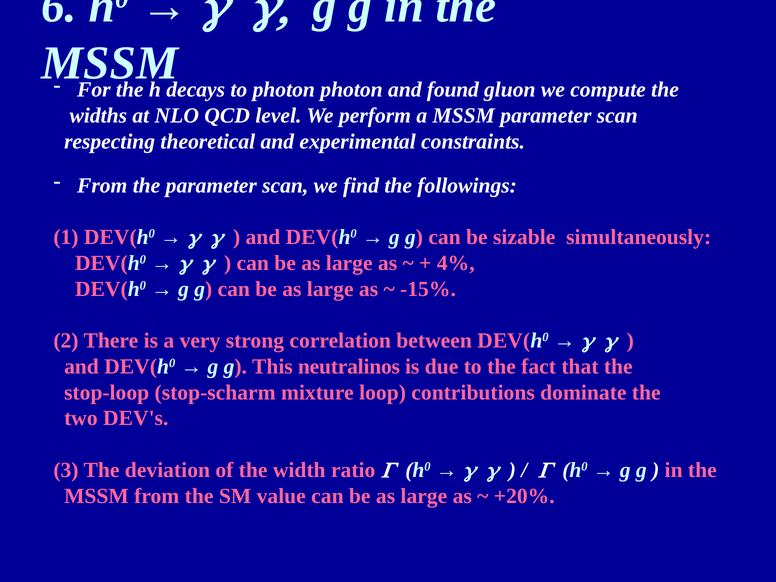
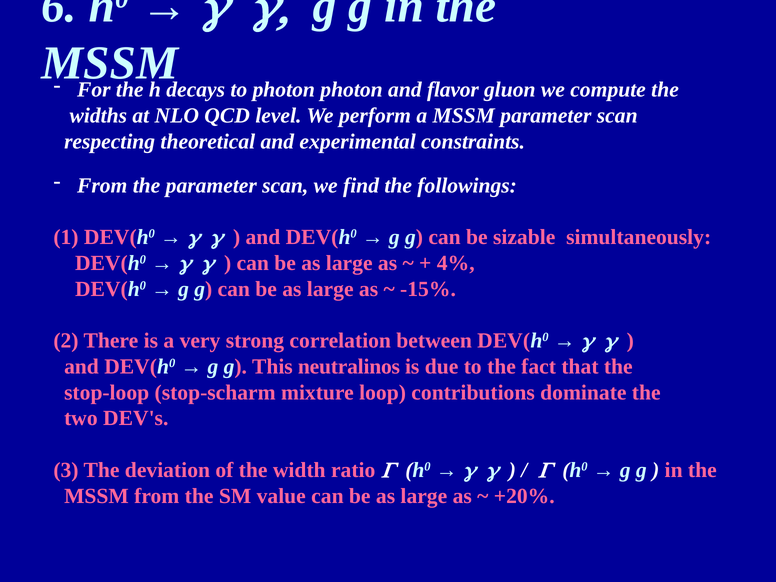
found: found -> flavor (453, 90)
